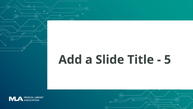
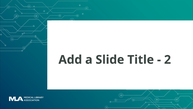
5: 5 -> 2 (168, 60)
